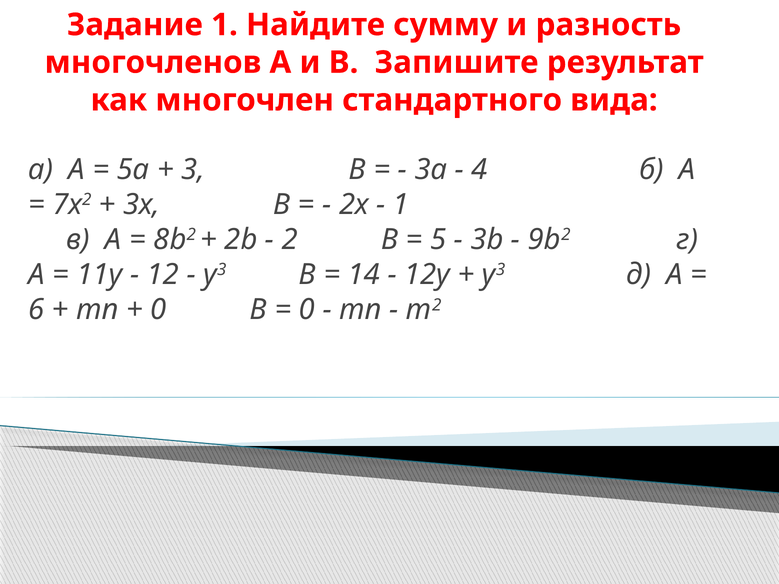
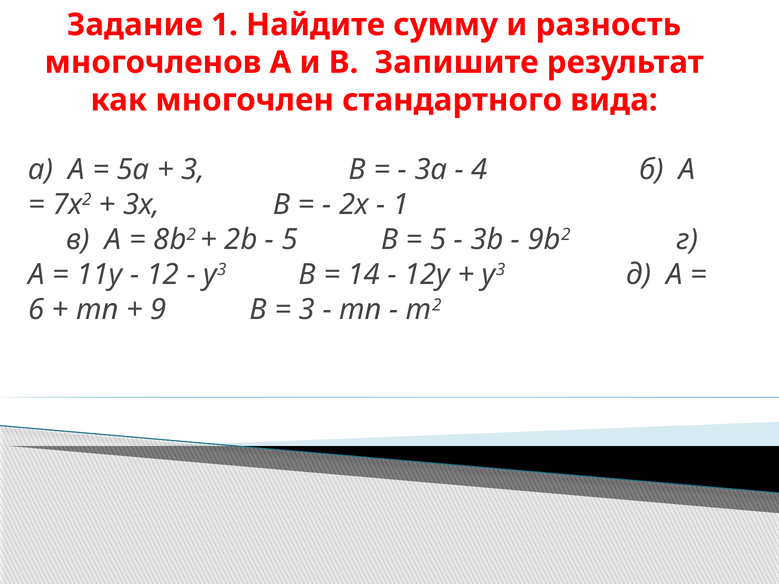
2: 2 -> 5 (290, 240)
0: 0 -> 9 (158, 310)
0: 0 -> 3 (307, 310)
